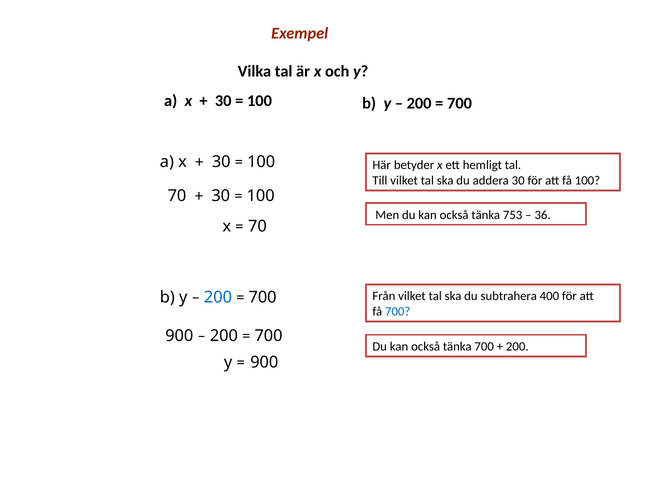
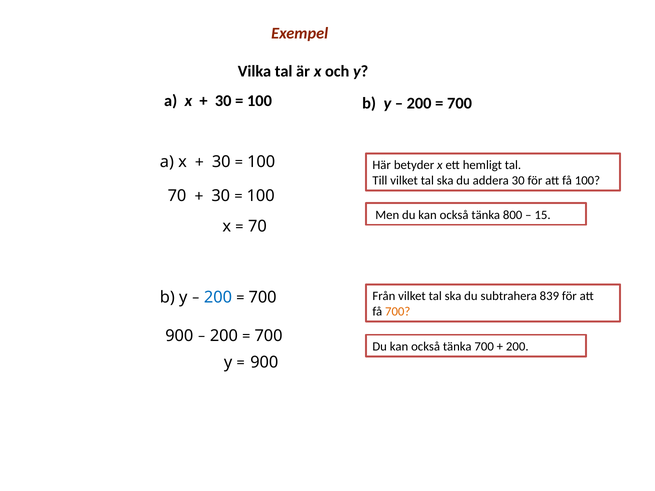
753: 753 -> 800 (513, 215)
36: 36 -> 15 (543, 215)
400: 400 -> 839 (549, 296)
700 colour: blue -> orange (398, 312)
